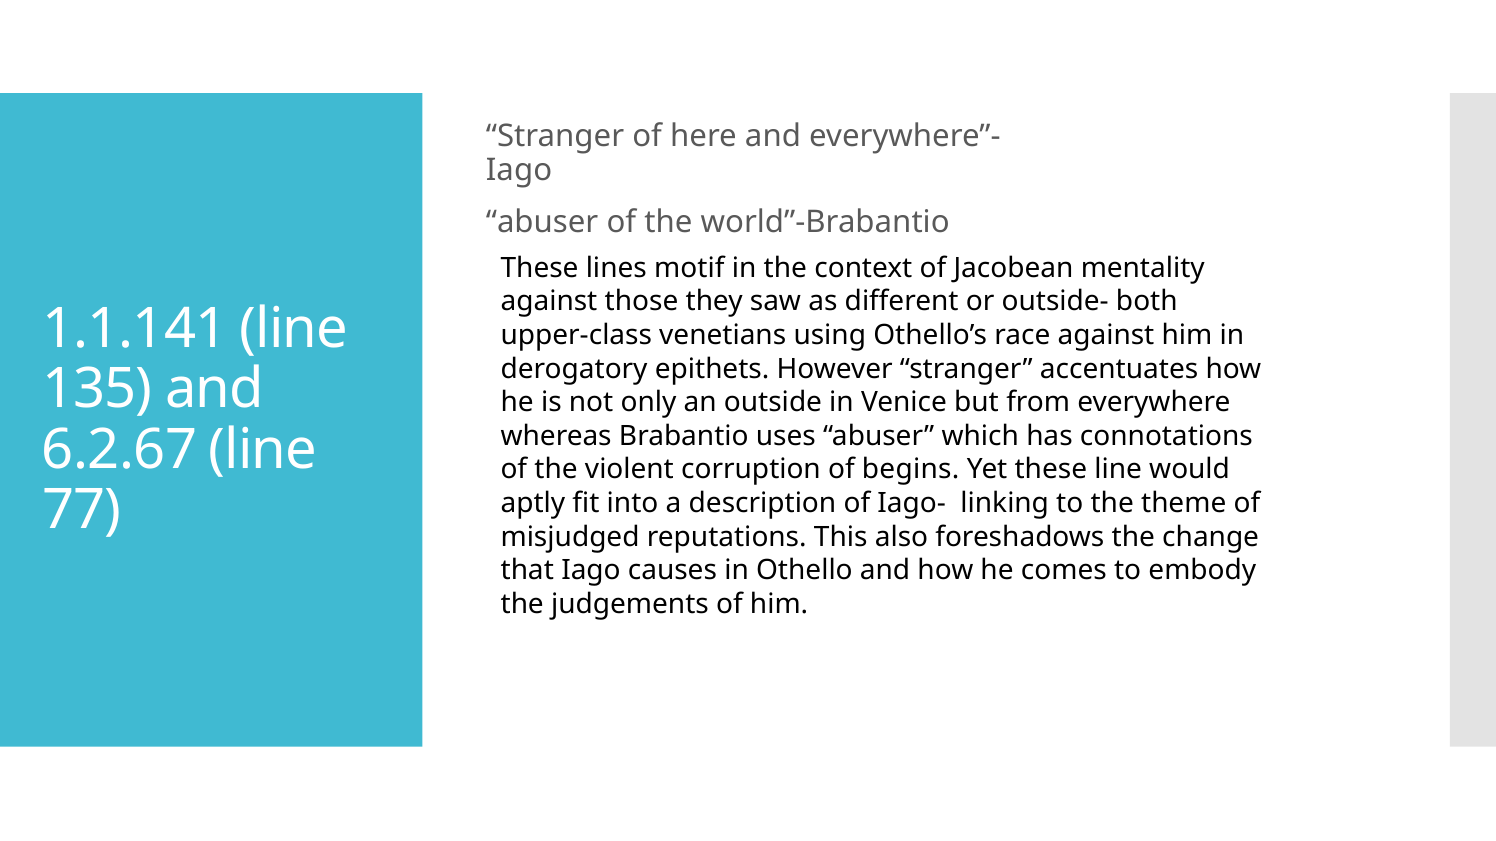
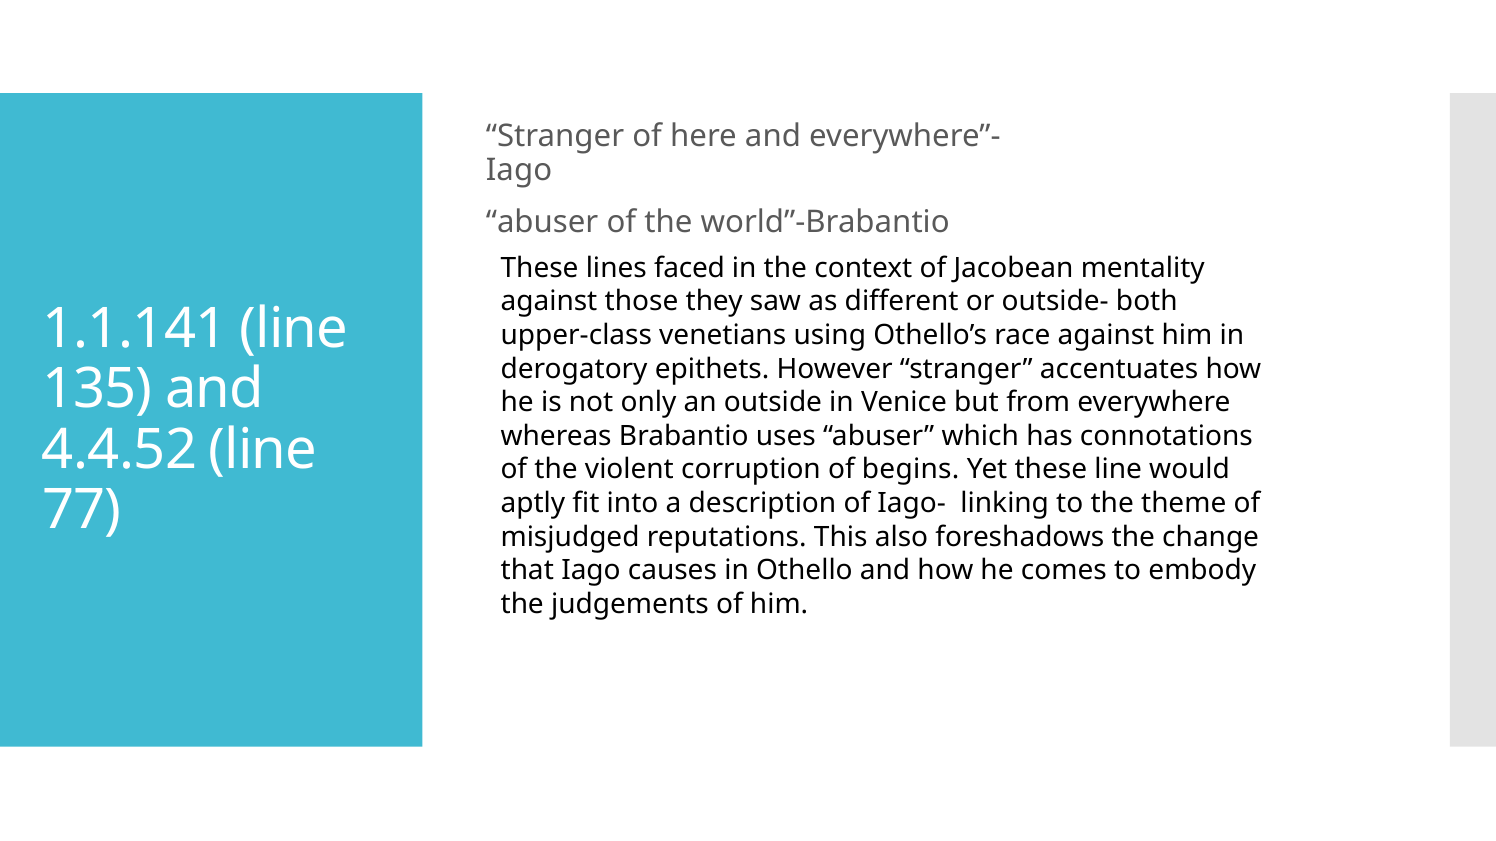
motif: motif -> faced (690, 268)
6.2.67: 6.2.67 -> 4.4.52 (119, 450)
